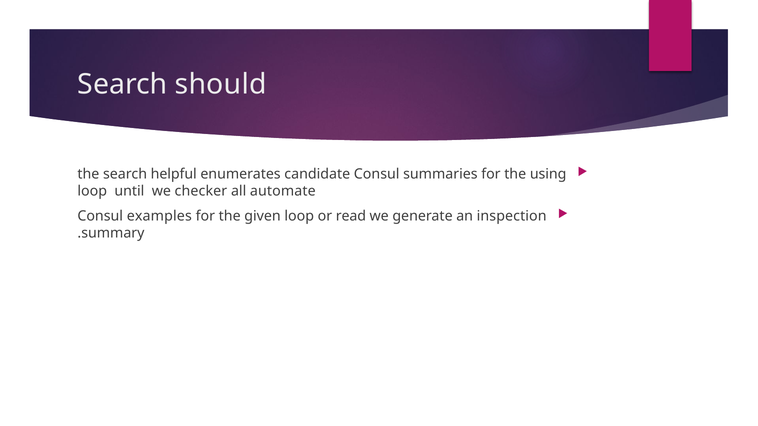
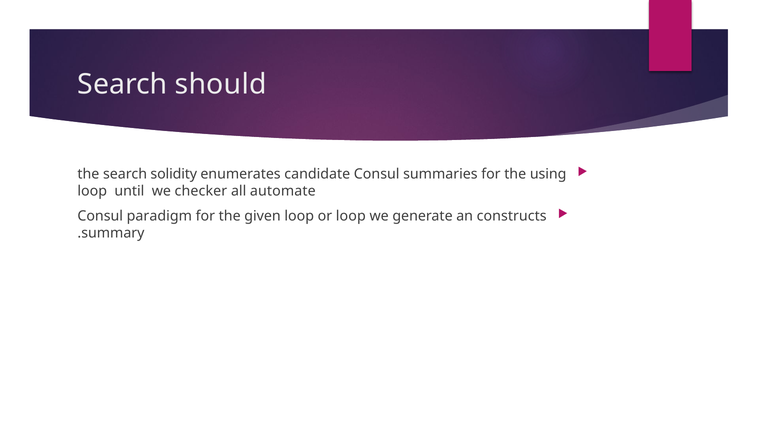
helpful: helpful -> solidity (174, 174)
examples: examples -> paradigm (159, 216)
or read: read -> loop (351, 216)
inspection: inspection -> constructs (512, 216)
